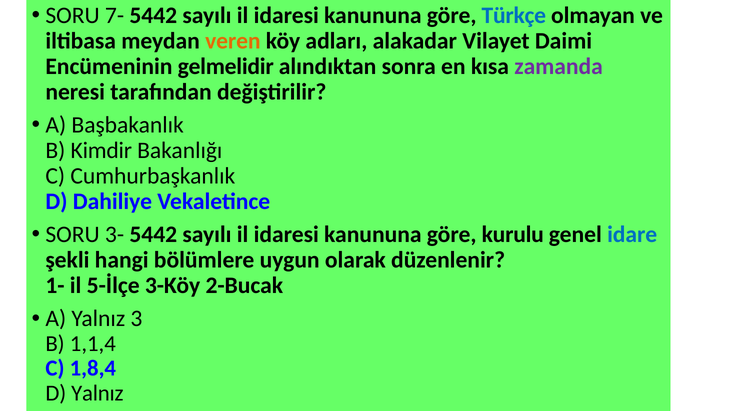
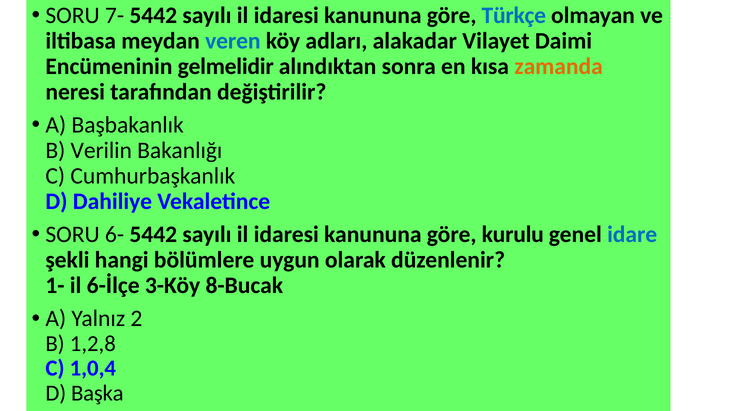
veren colour: orange -> blue (233, 41)
zamanda colour: purple -> orange (559, 66)
Kimdir: Kimdir -> Verilin (101, 150)
3-: 3- -> 6- (115, 234)
5-İlçe: 5-İlçe -> 6-İlçe (113, 285)
2-Bucak: 2-Bucak -> 8-Bucak (244, 285)
3: 3 -> 2 (136, 318)
1,1,4: 1,1,4 -> 1,2,8 (93, 343)
1,8,4: 1,8,4 -> 1,0,4 (93, 368)
D Yalnız: Yalnız -> Başka (97, 393)
